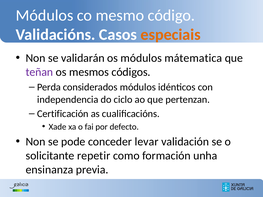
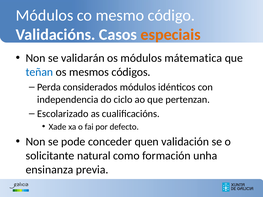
teñan colour: purple -> blue (39, 72)
Certificación: Certificación -> Escolarizado (63, 114)
levar: levar -> quen (147, 142)
repetir: repetir -> natural (94, 156)
